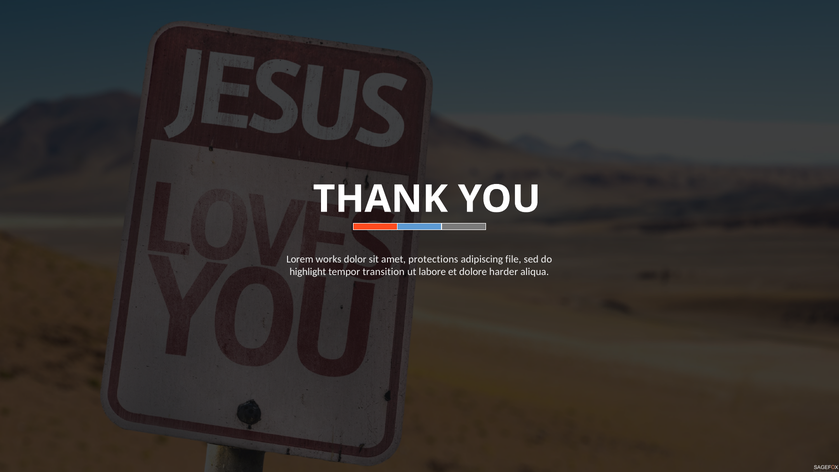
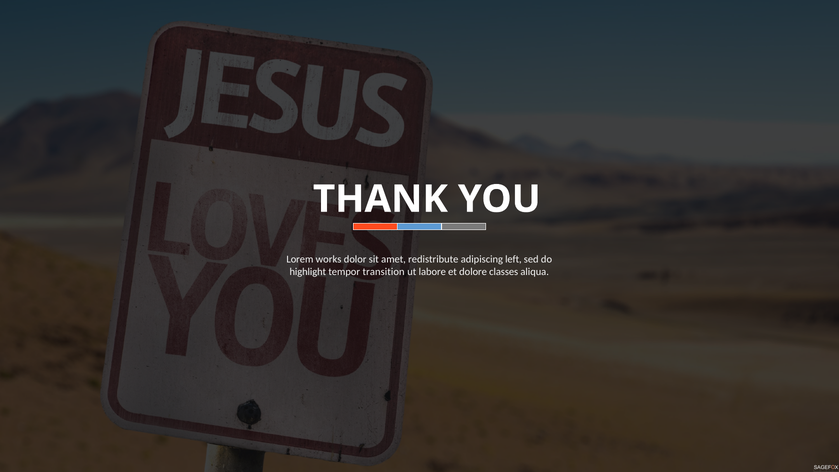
protections: protections -> redistribute (433, 259)
file: file -> left (513, 259)
harder: harder -> classes (504, 272)
